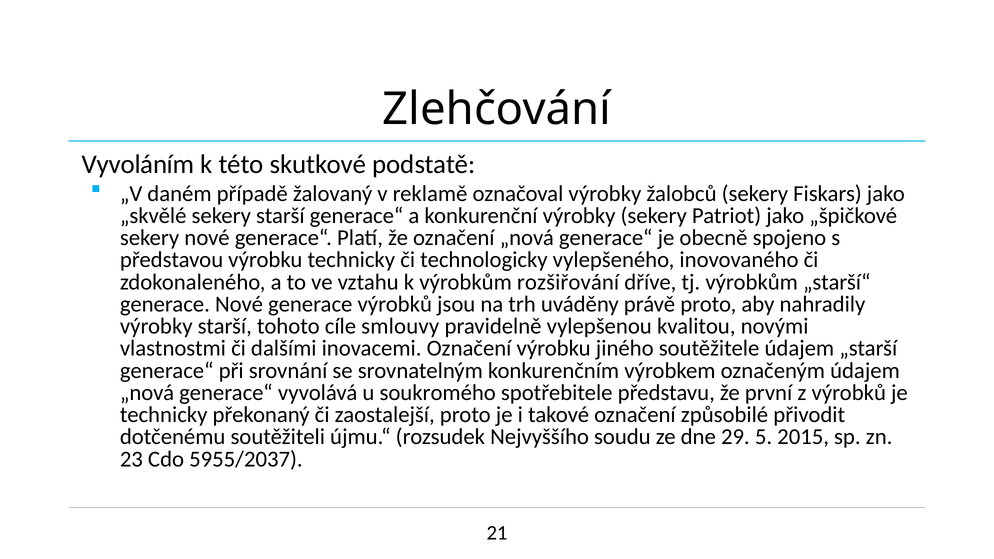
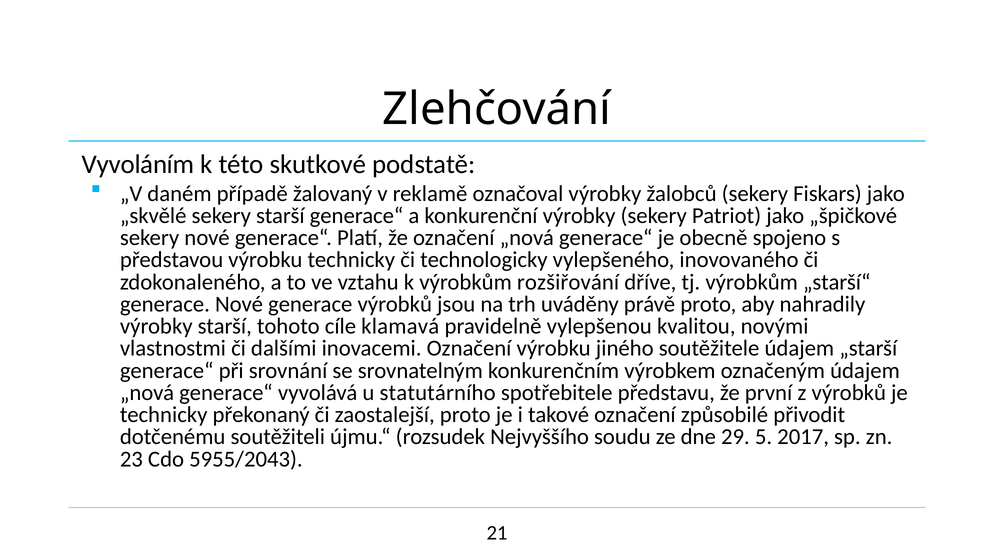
smlouvy: smlouvy -> klamavá (400, 326)
soukromého: soukromého -> statutárního (438, 393)
2015: 2015 -> 2017 (803, 437)
5955/2037: 5955/2037 -> 5955/2043 (246, 459)
